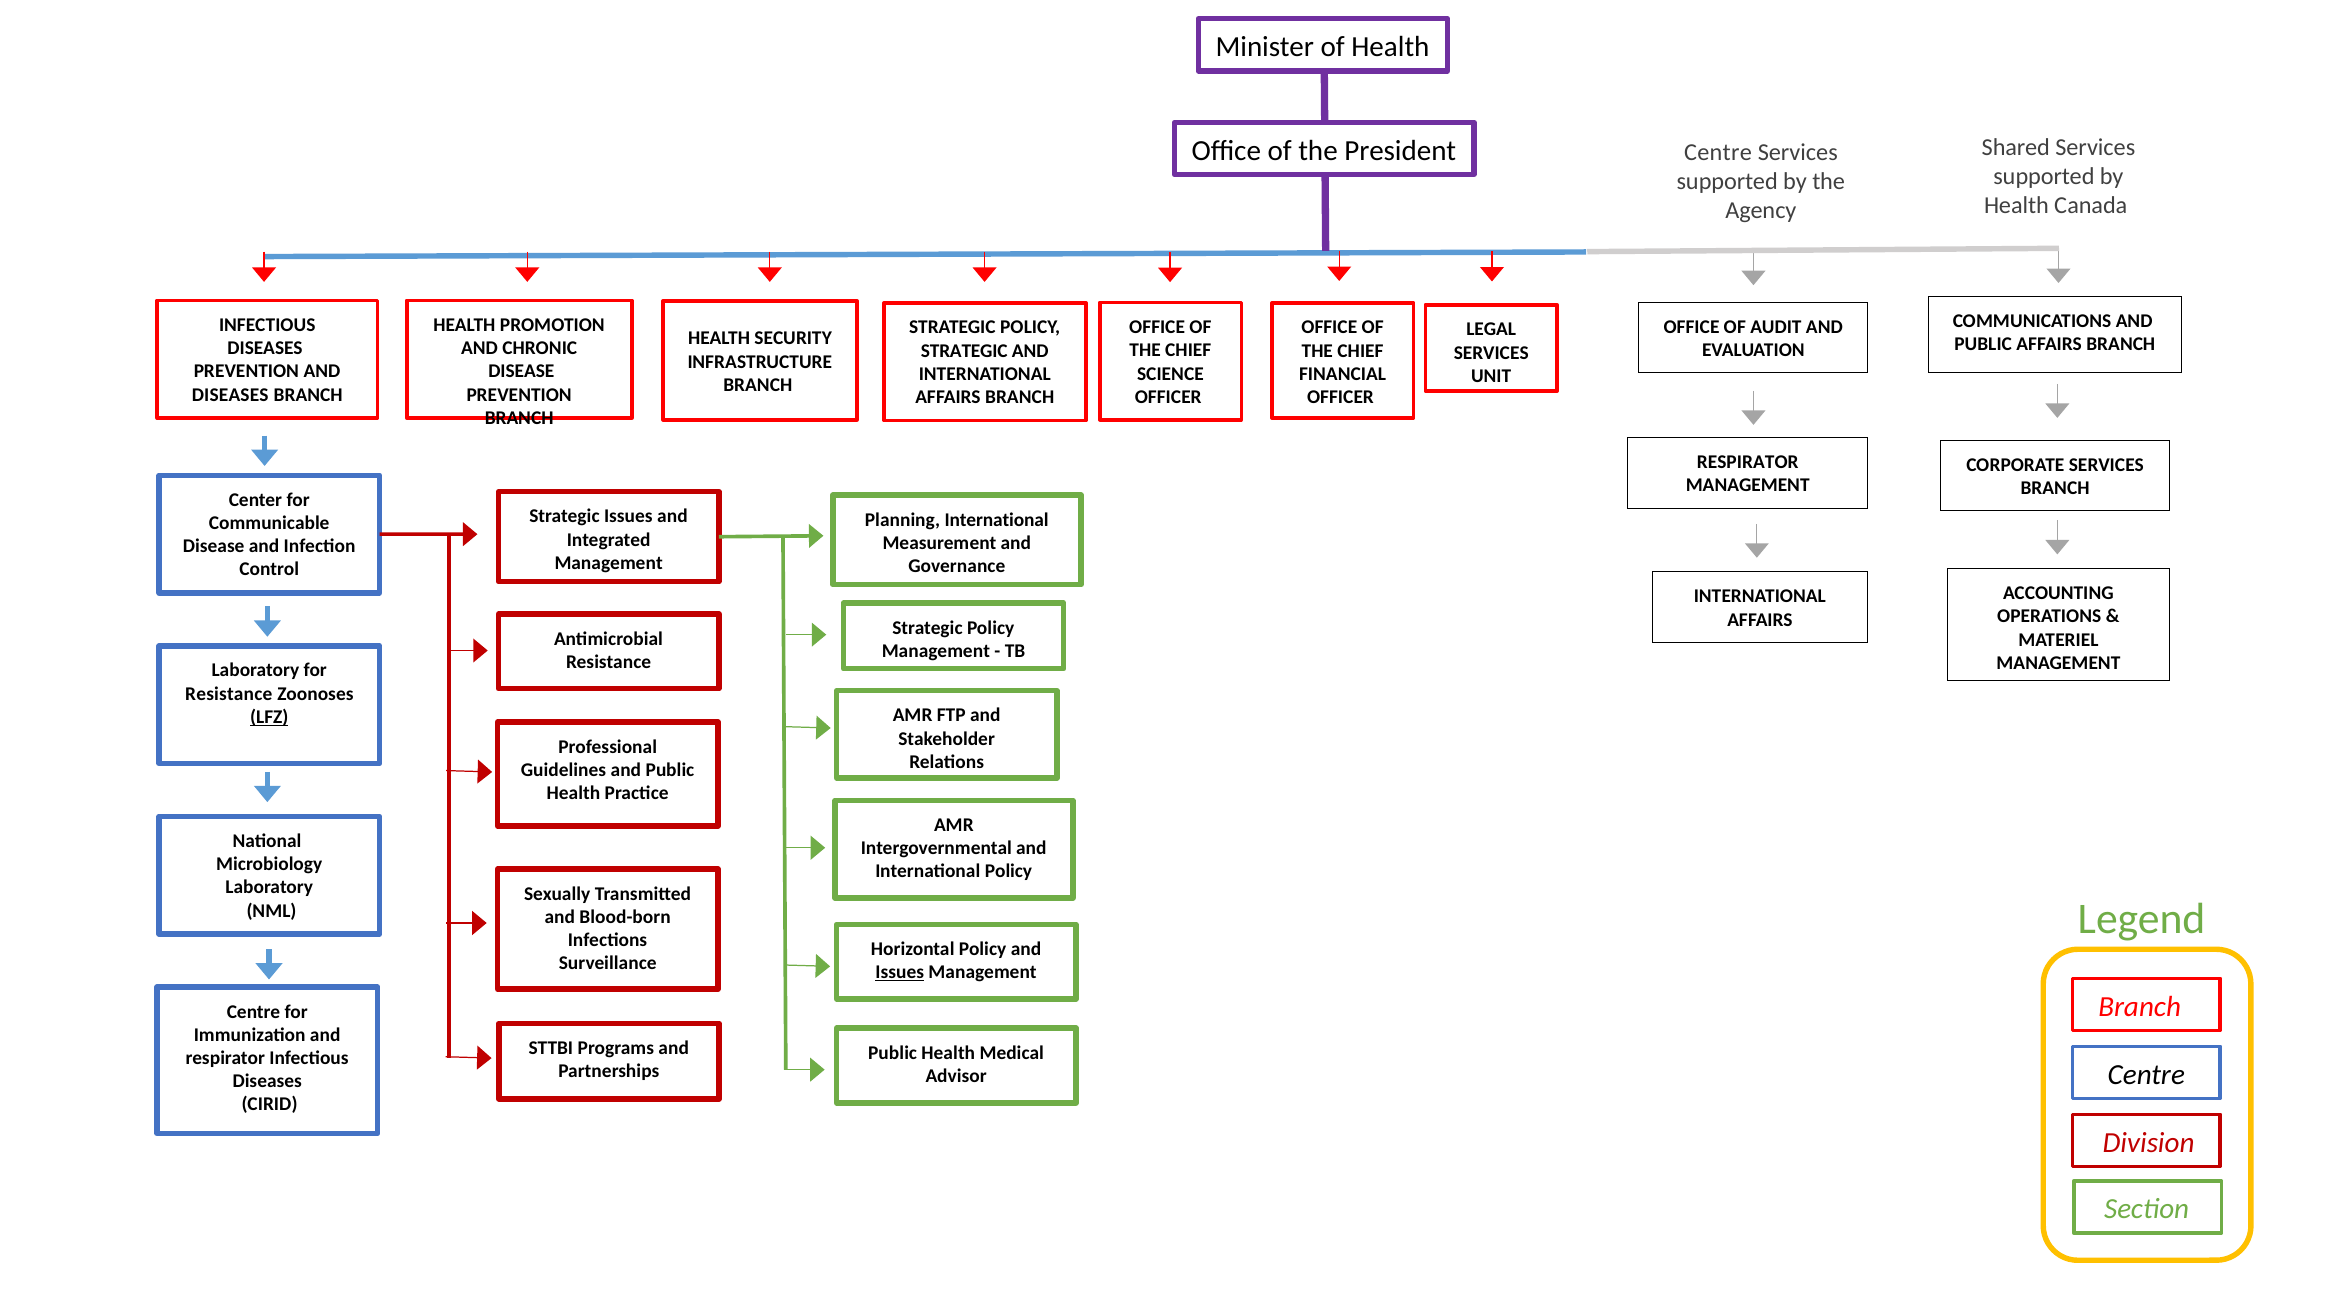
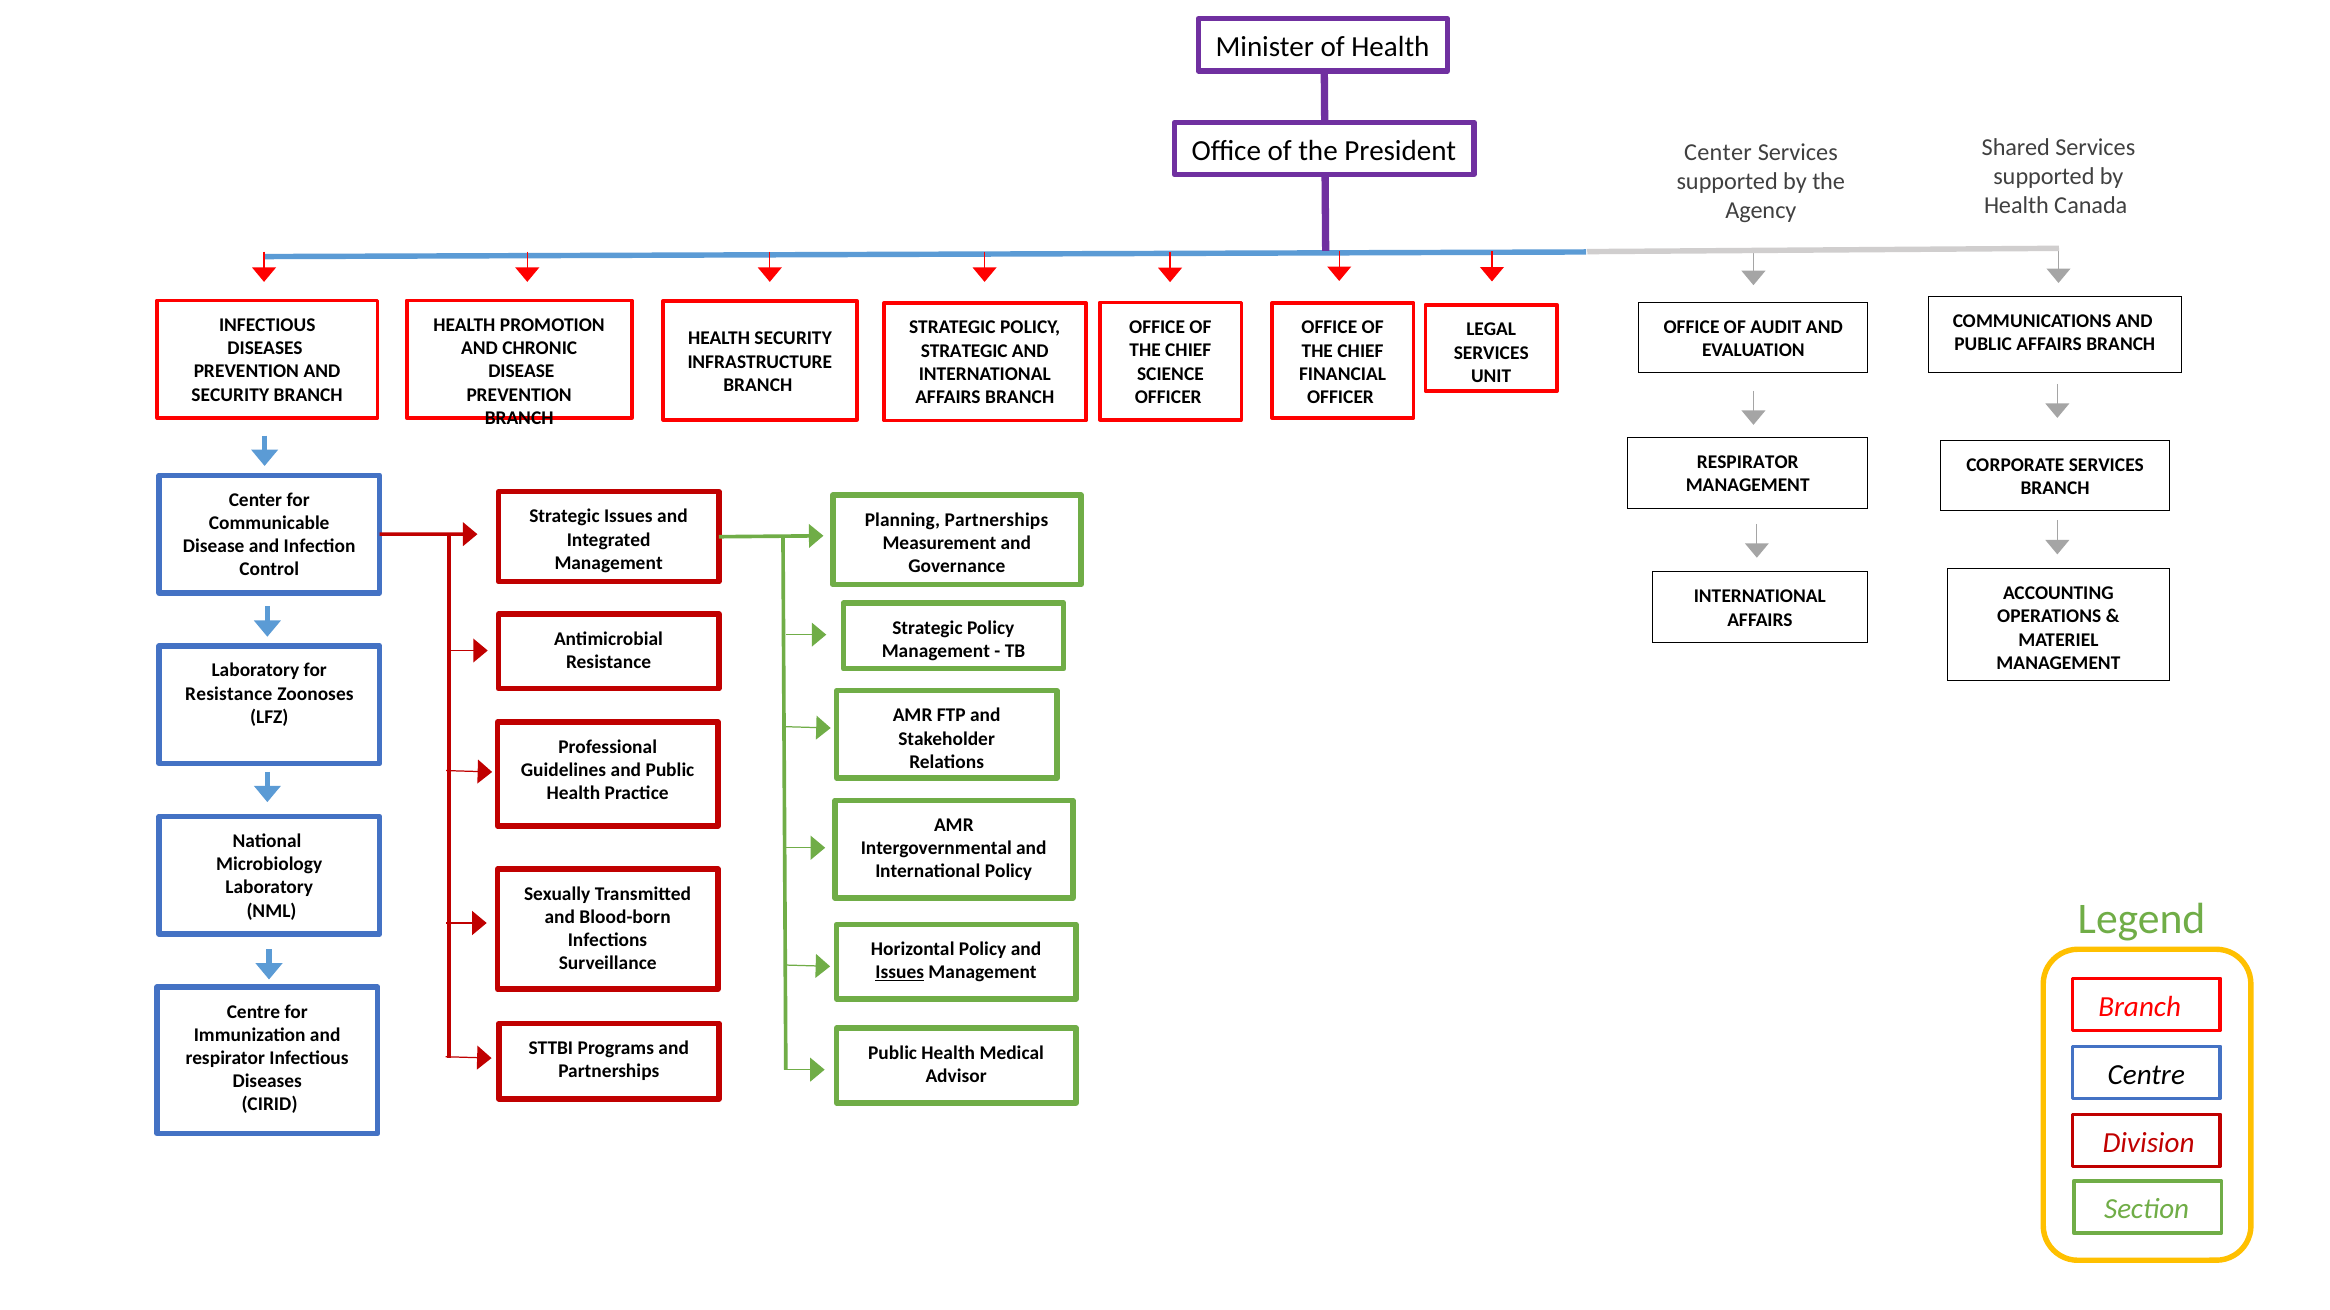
Centre: Centre -> Center (1718, 152)
DISEASES: DISEASES -> SECURITY (230, 395)
Planning International: International -> Partnerships (996, 520)
LFZ underline: present -> none (269, 717)
